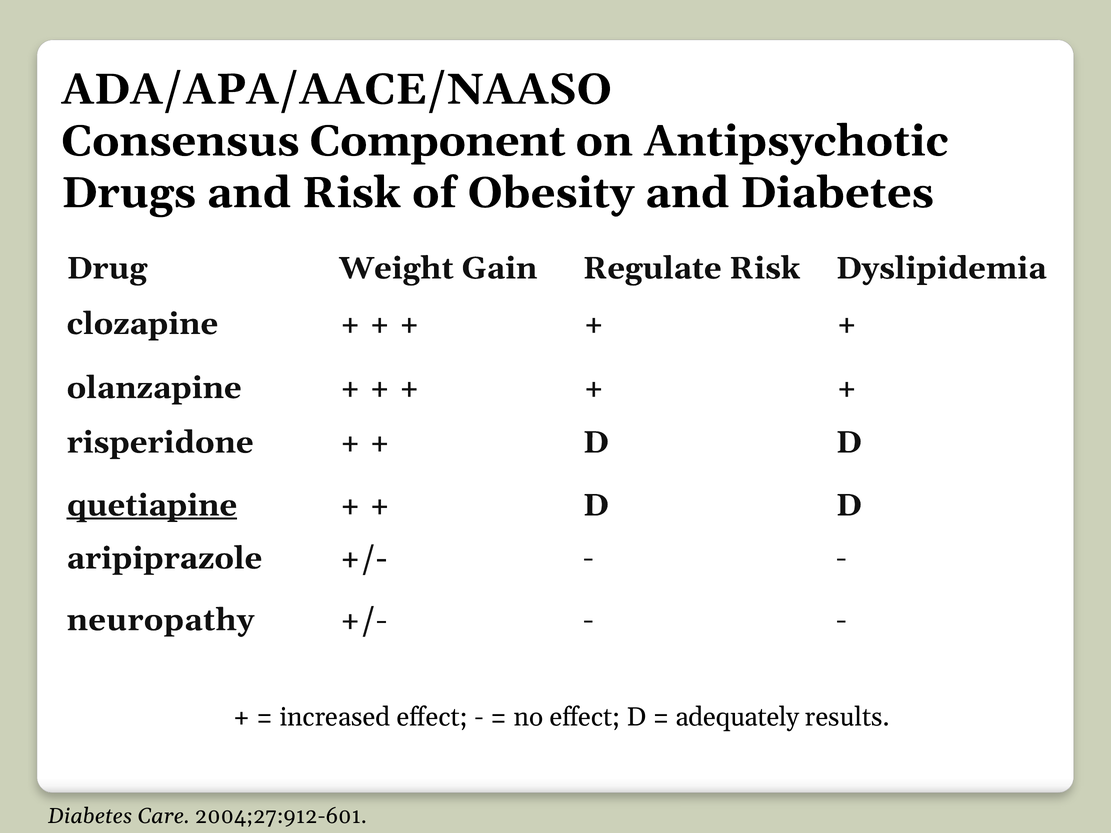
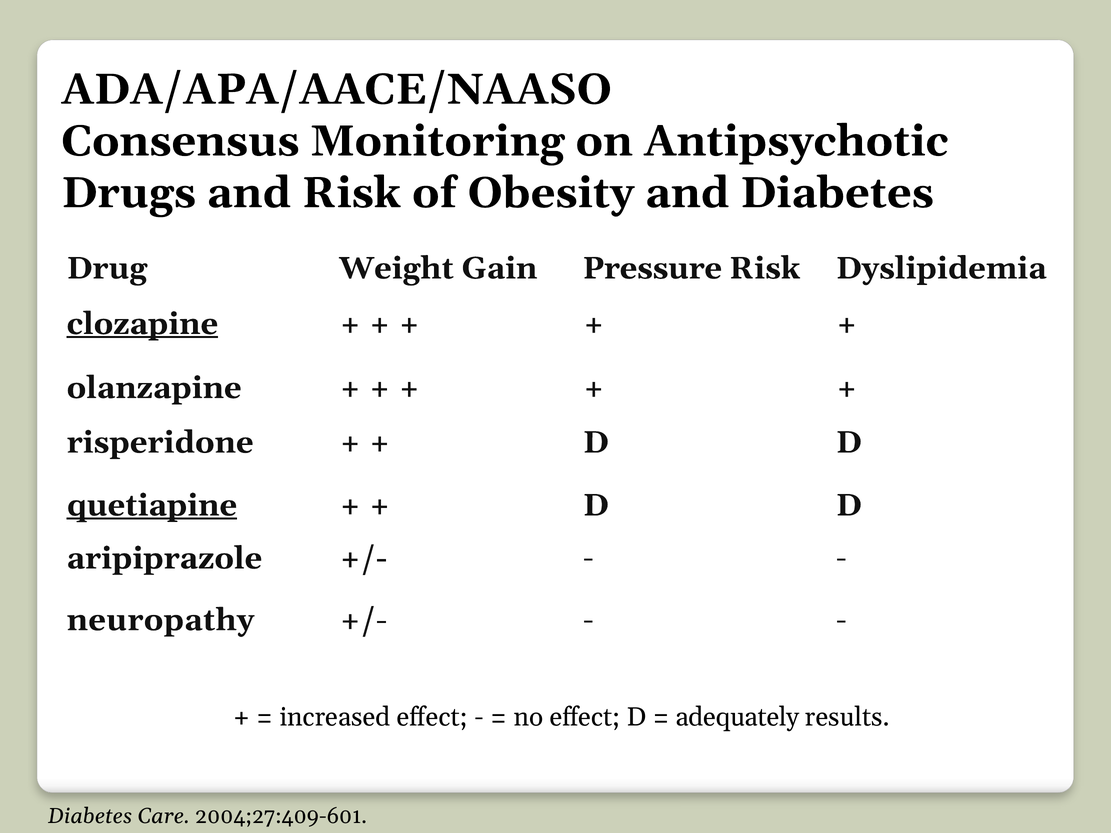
Component: Component -> Monitoring (437, 141)
Regulate: Regulate -> Pressure (652, 268)
clozapine underline: none -> present (142, 324)
2004;27:912-601: 2004;27:912-601 -> 2004;27:409-601 (281, 816)
